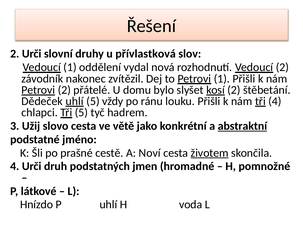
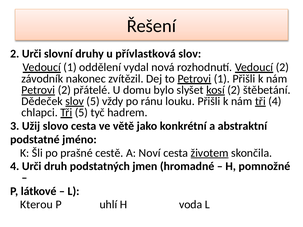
Dědeček uhlí: uhlí -> slov (75, 101)
abstraktní underline: present -> none (242, 126)
Hnízdo: Hnízdo -> Kterou (36, 205)
